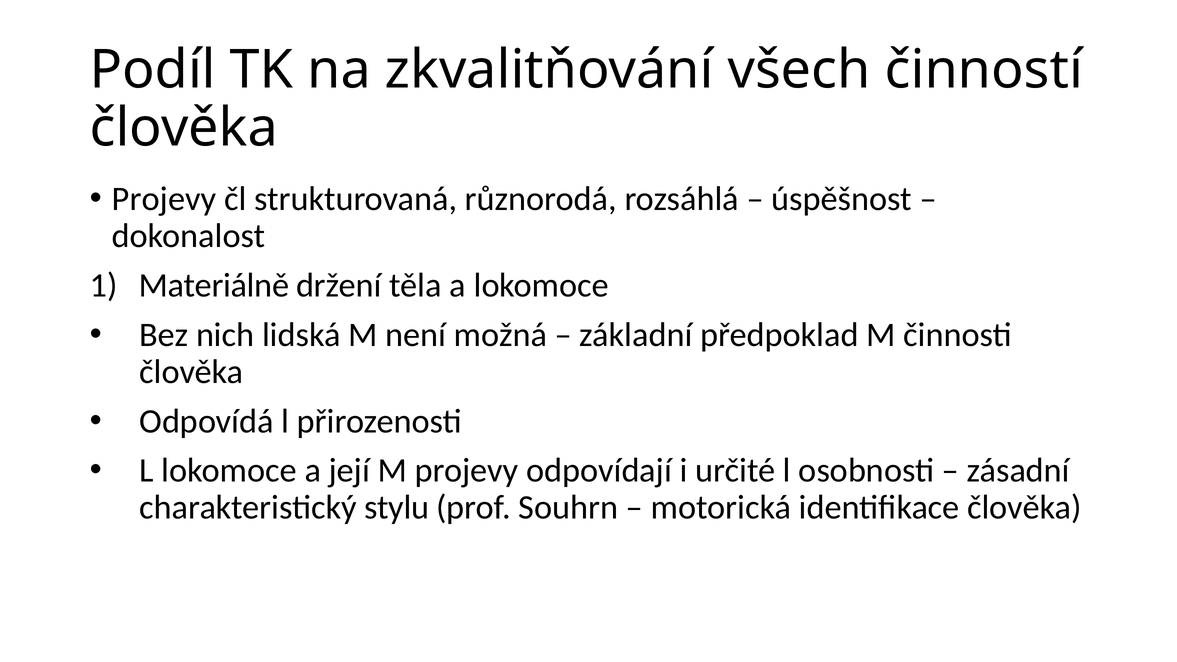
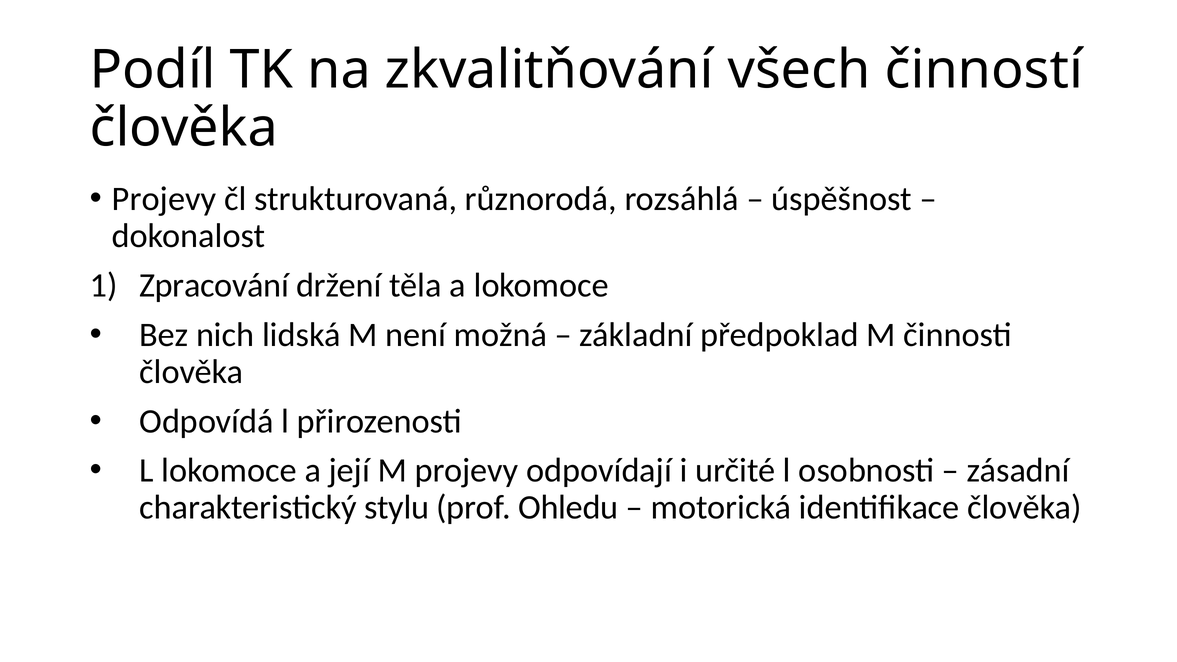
Materiálně: Materiálně -> Zpracování (214, 285)
Souhrn: Souhrn -> Ohledu (568, 508)
